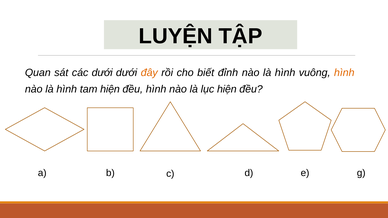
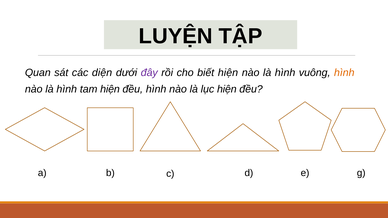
các dưới: dưới -> diện (102, 73)
đây colour: orange -> purple (149, 73)
biết đỉnh: đỉnh -> hiện (228, 73)
